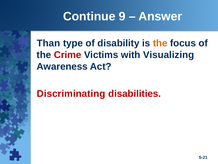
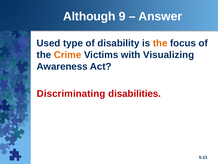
Continue: Continue -> Although (89, 16)
Than: Than -> Used (48, 43)
Crime colour: red -> orange (68, 55)
